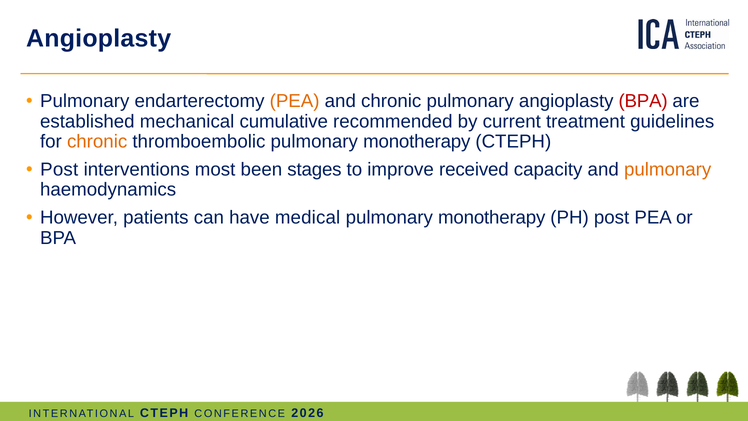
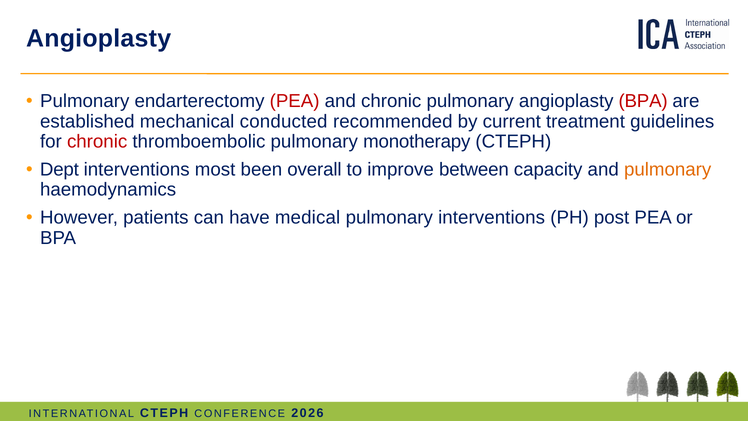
PEA colour: orange -> red (295, 101)
cumulative: cumulative -> conducted (284, 121)
chronic colour: orange -> red (97, 142)
Post: Post -> Dept (59, 170)
stages: stages -> overall (314, 170)
received: received -> between (474, 170)
monotherapy: monotherapy -> interventions (492, 218)
